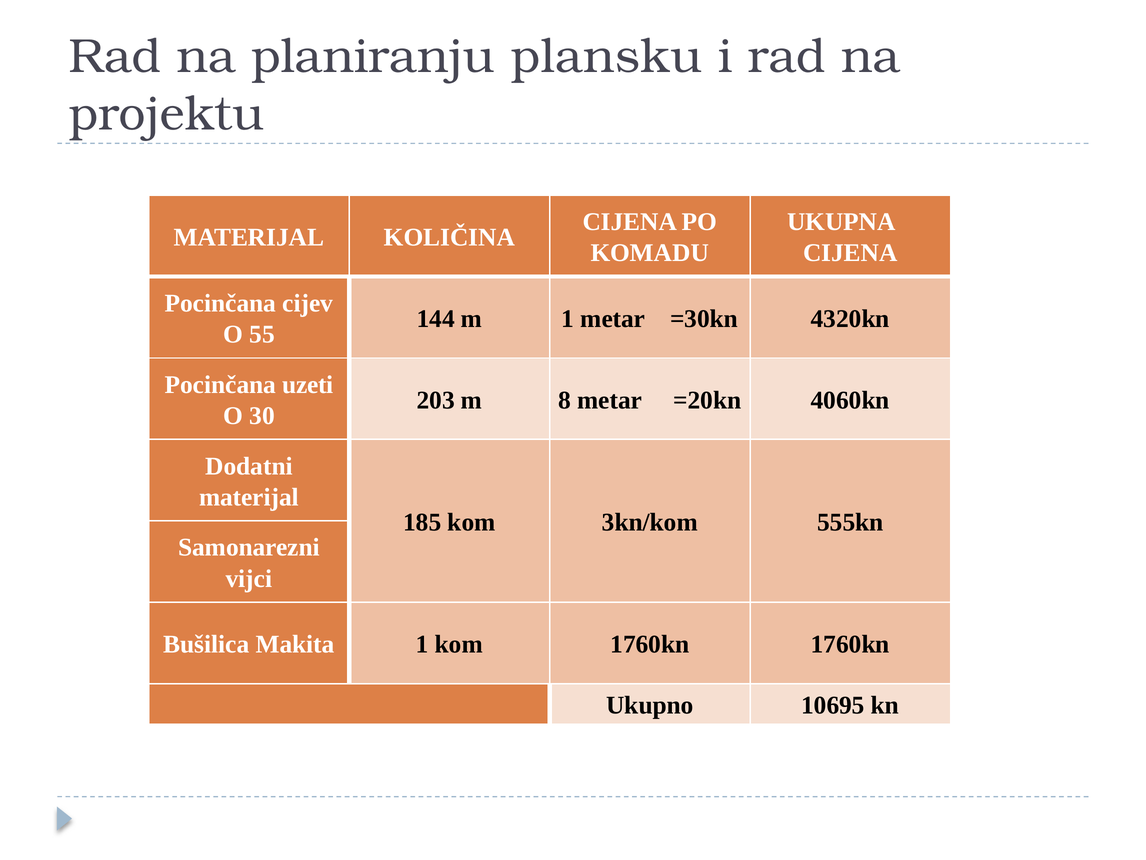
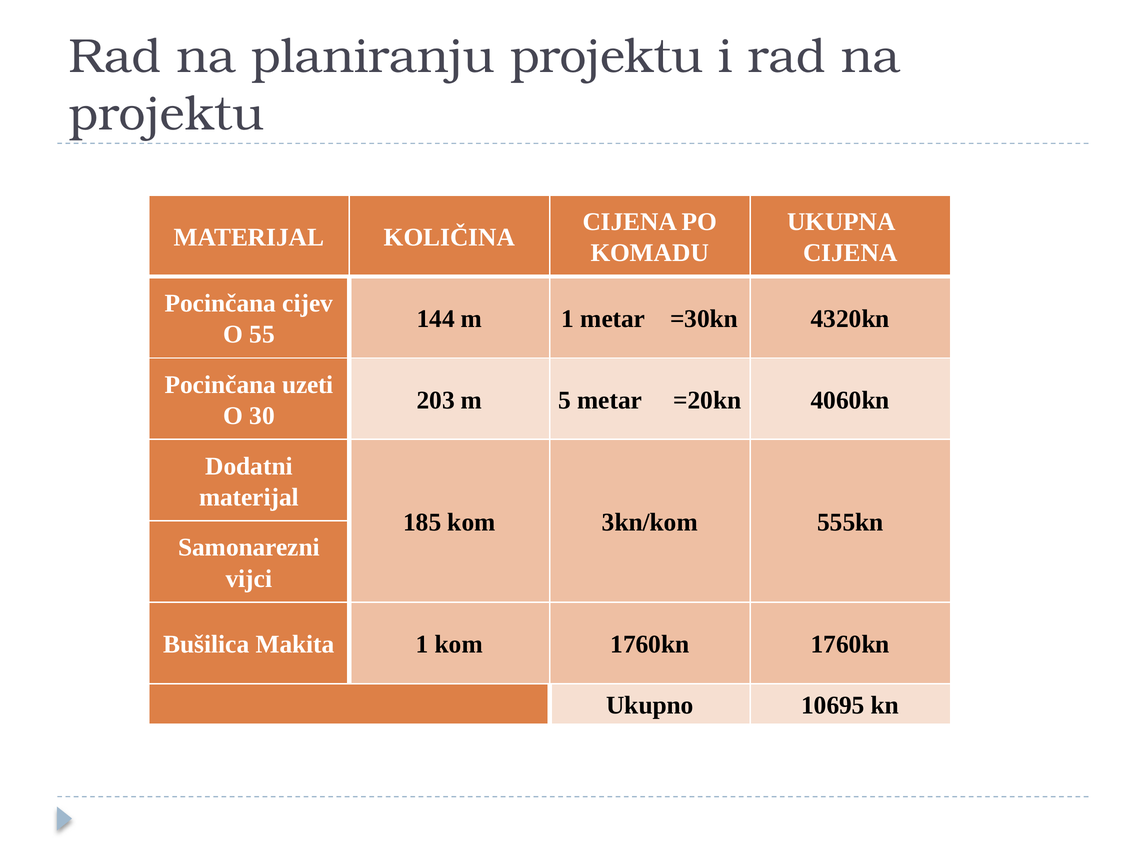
planiranju plansku: plansku -> projektu (607, 57)
8: 8 -> 5 (565, 400)
